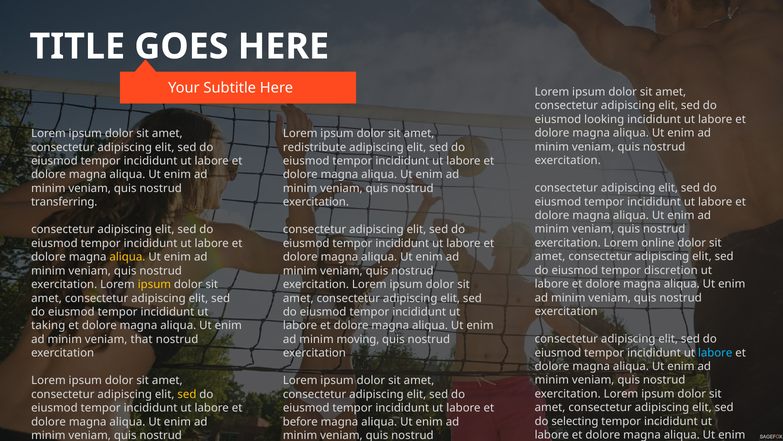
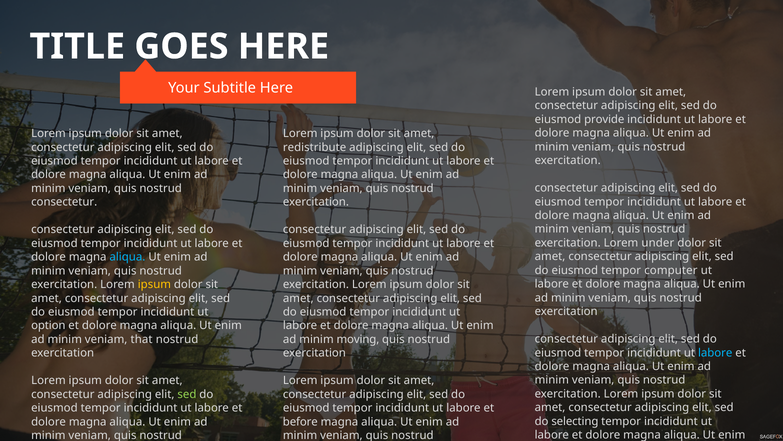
looking: looking -> provide (604, 119)
transferring: transferring -> consectetur (64, 202)
online: online -> under (658, 243)
aliqua colour: yellow -> light blue (127, 257)
discretion: discretion -> computer (671, 270)
taking: taking -> option (48, 325)
sed colour: yellow -> light green (187, 394)
